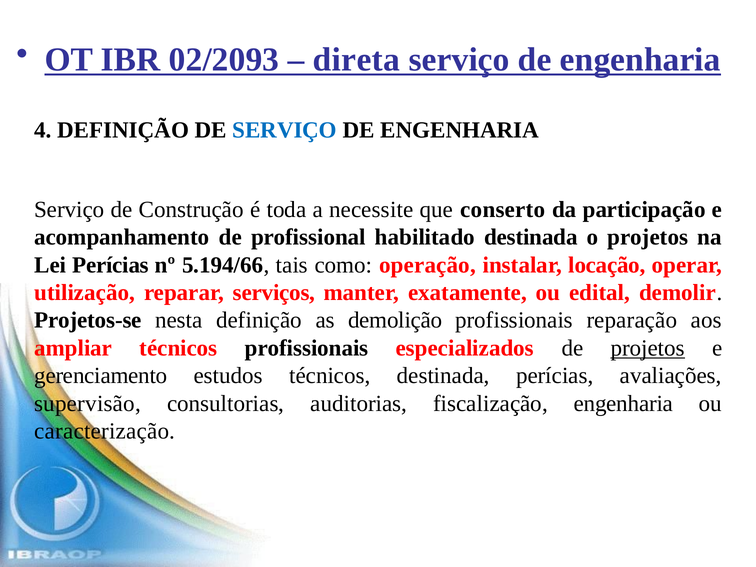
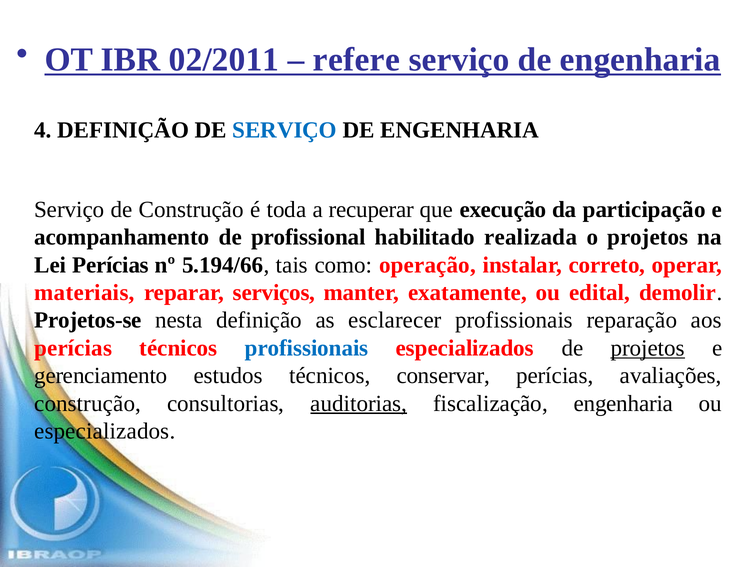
02/2093: 02/2093 -> 02/2011 (224, 60)
direta: direta -> refere (356, 60)
necessite: necessite -> recuperar (371, 210)
conserto: conserto -> execução (503, 210)
habilitado destinada: destinada -> realizada (531, 237)
locação: locação -> correto (607, 265)
utilização: utilização -> materiais (84, 293)
demolição: demolição -> esclarecer (395, 320)
ampliar: ampliar -> perícias (73, 348)
profissionais colour: black -> blue (307, 348)
técnicos destinada: destinada -> conservar (443, 376)
supervisão: supervisão -> construção (88, 404)
auditorias underline: none -> present (359, 404)
caracterização: caracterização -> especializados (105, 431)
